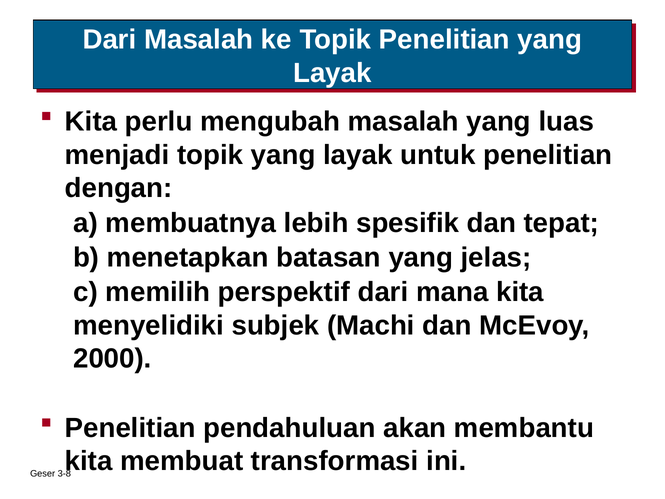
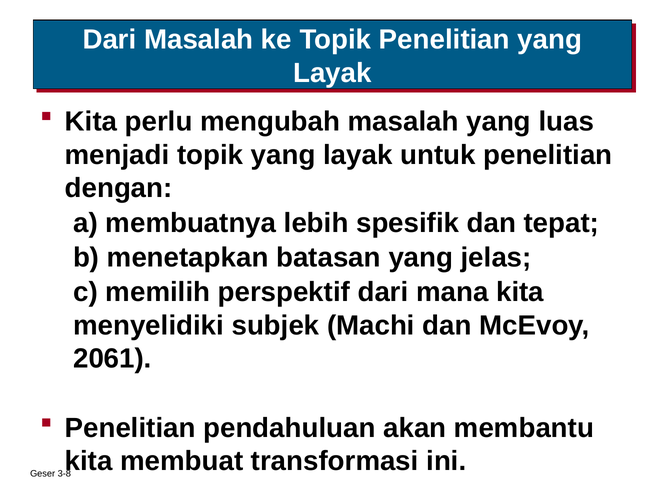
2000: 2000 -> 2061 (112, 359)
